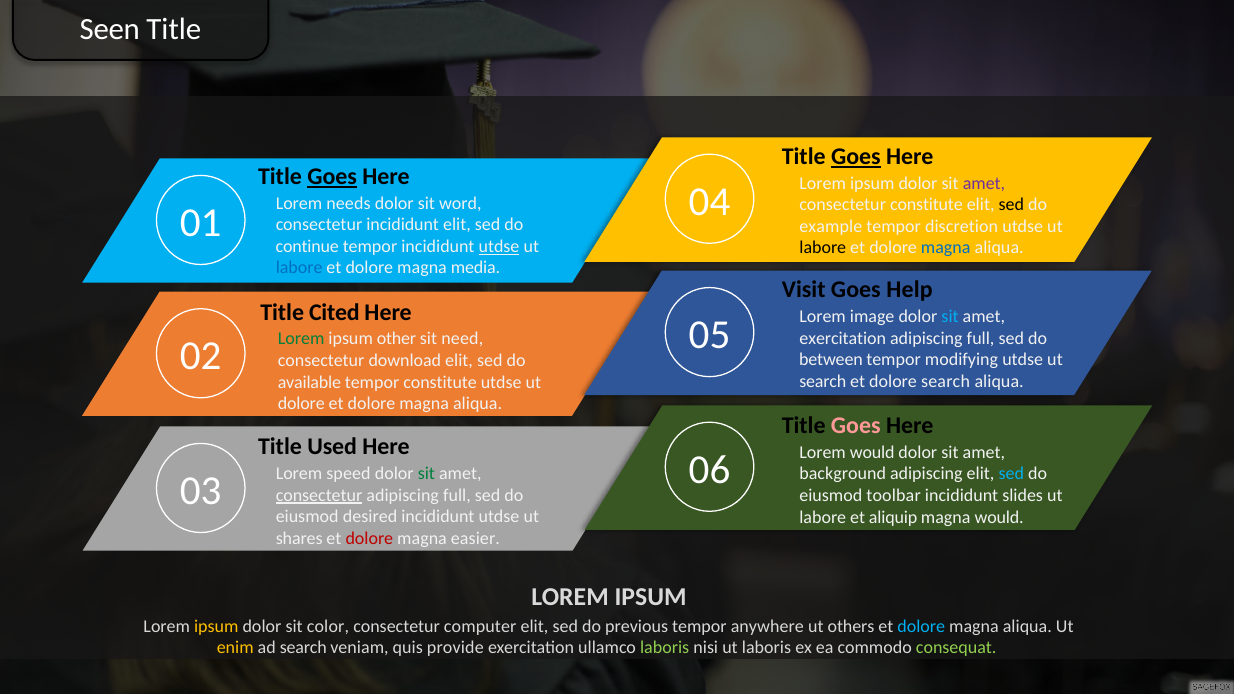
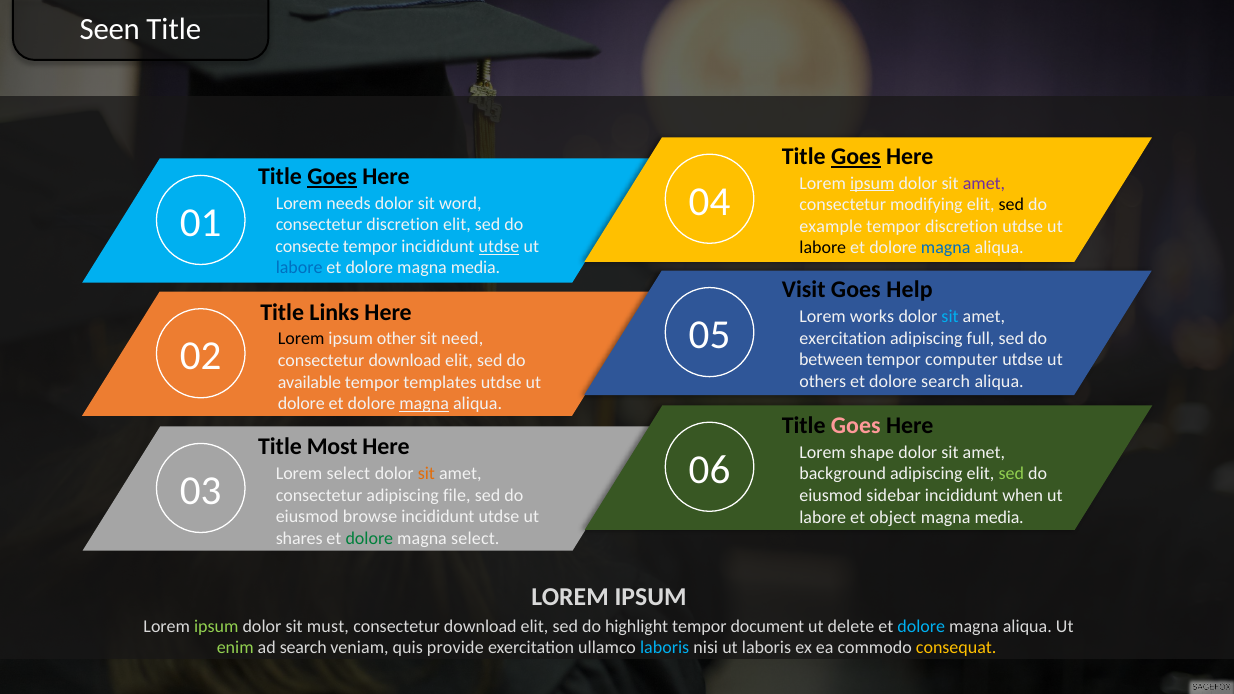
ipsum underline: none -> present (872, 183)
consectetur constitute: constitute -> modifying (926, 205)
consectetur incididunt: incididunt -> discretion (403, 225)
continue: continue -> consecte (307, 246)
Cited: Cited -> Links (334, 312)
image: image -> works (872, 317)
Lorem colour: green -> black (301, 339)
modifying: modifying -> computer (961, 360)
search: search -> others (823, 381)
tempor constitute: constitute -> templates (440, 382)
magna underline: none -> present (424, 404)
Used: Used -> Most (332, 447)
Lorem would: would -> shape (872, 453)
sed colour: light blue -> light green (1011, 474)
Lorem speed: speed -> select (348, 474)
sit colour: green -> orange (426, 474)
consectetur underline: present -> none (319, 495)
full: full -> file (457, 495)
toolbar: toolbar -> sidebar (894, 496)
slides: slides -> when (1023, 496)
desired: desired -> browse (370, 517)
aliquip: aliquip -> object (893, 517)
would: would -> media (999, 517)
dolore colour: red -> green (369, 539)
magna easier: easier -> select (475, 539)
ipsum colour: yellow -> light green (216, 626)
color: color -> must (328, 626)
computer: computer -> download (480, 626)
previous: previous -> highlight (637, 626)
anywhere: anywhere -> document (767, 626)
others: others -> delete (851, 626)
enim colour: yellow -> light green (235, 648)
laboris colour: light green -> light blue (665, 648)
consequat colour: light green -> yellow (956, 648)
